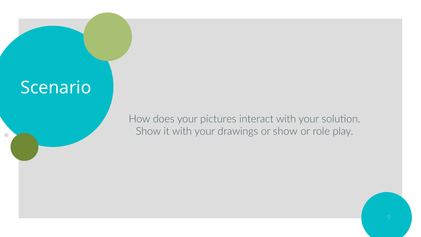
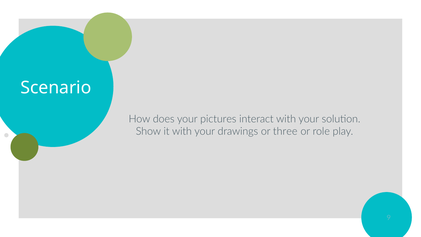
or show: show -> three (285, 131)
